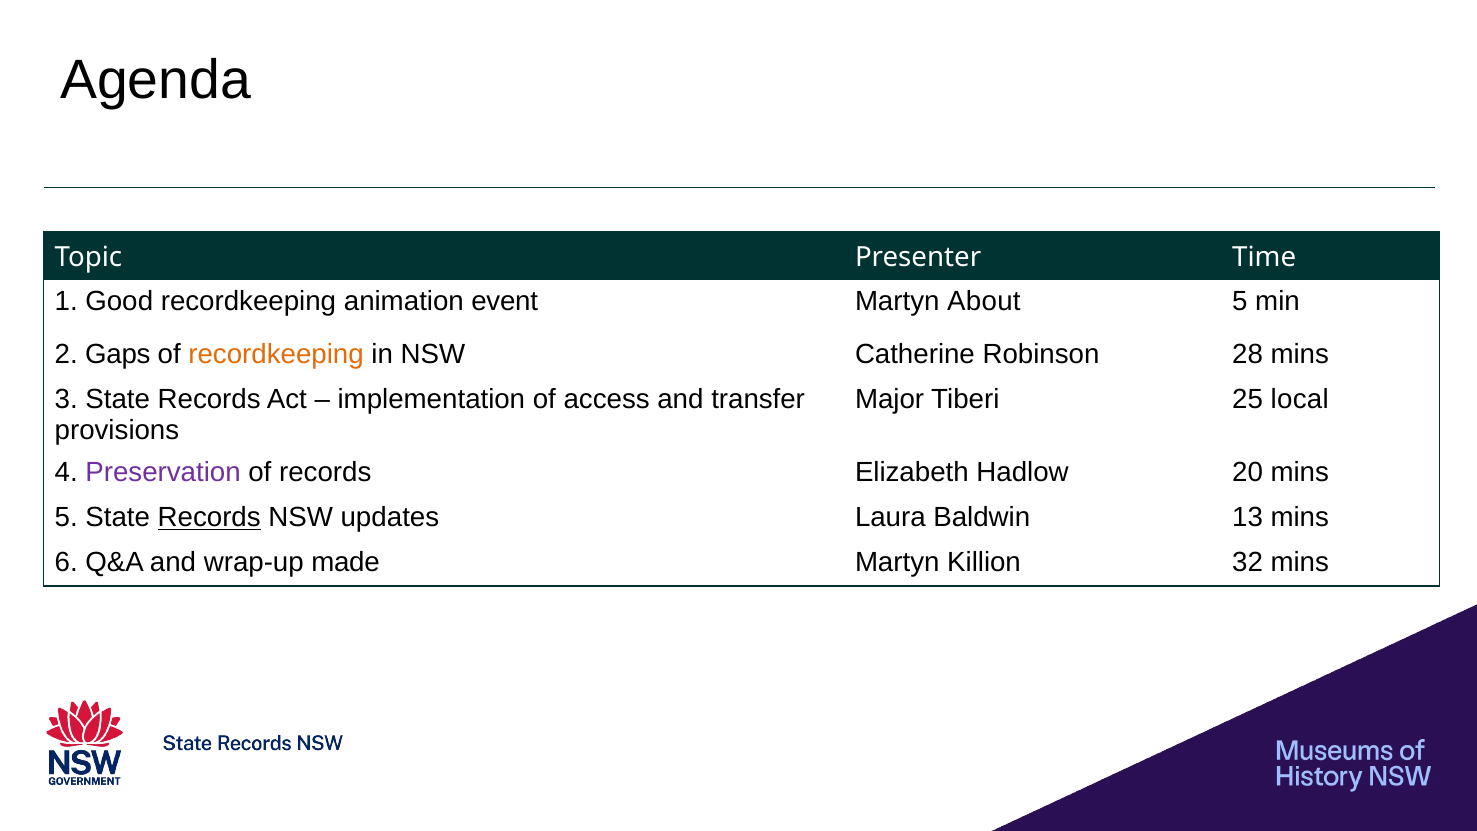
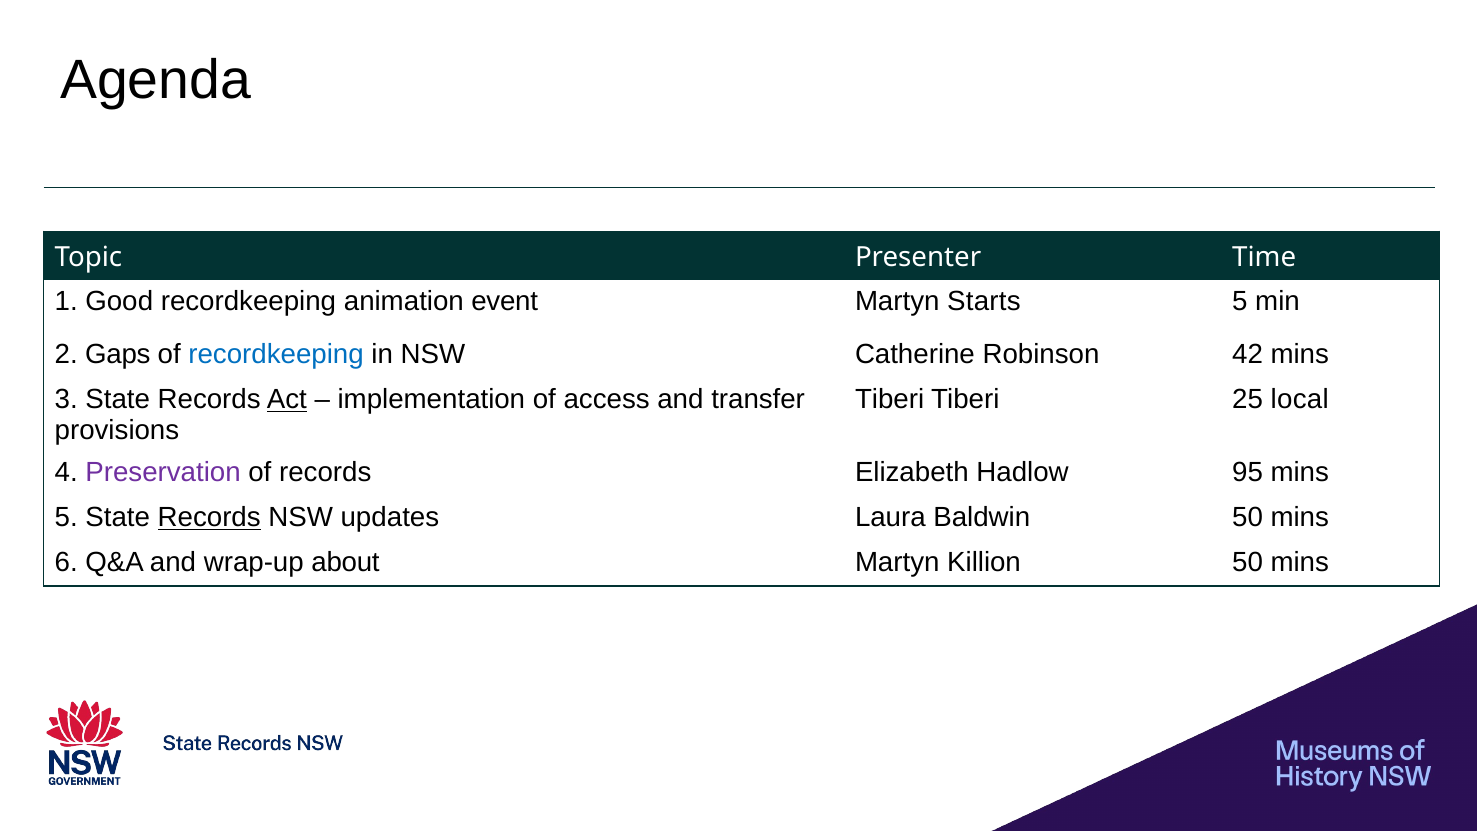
About: About -> Starts (984, 301)
recordkeeping colour: orange -> blue (276, 354)
28: 28 -> 42 (1248, 354)
Act underline: none -> present (287, 399)
Major: Major -> Tiberi (890, 399)
20: 20 -> 95 (1248, 473)
Baldwin 13: 13 -> 50 (1248, 517)
made: made -> about (345, 562)
Killion 32: 32 -> 50 (1248, 562)
